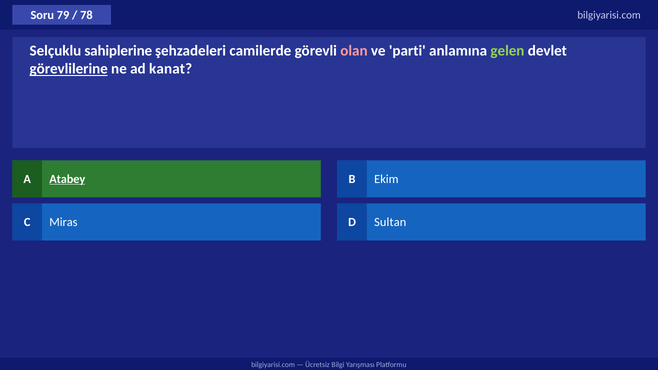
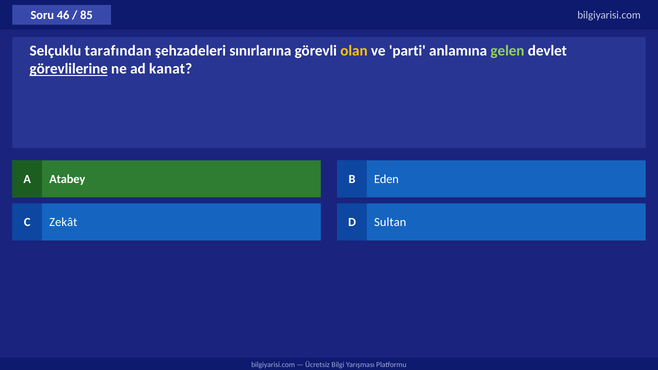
79: 79 -> 46 (63, 15)
78: 78 -> 85 (86, 15)
sahiplerine: sahiplerine -> tarafından (118, 51)
camilerde: camilerde -> sınırlarına (260, 51)
olan colour: pink -> yellow (354, 51)
Atabey underline: present -> none (67, 179)
Ekim: Ekim -> Eden (386, 179)
Miras: Miras -> Zekât (63, 222)
